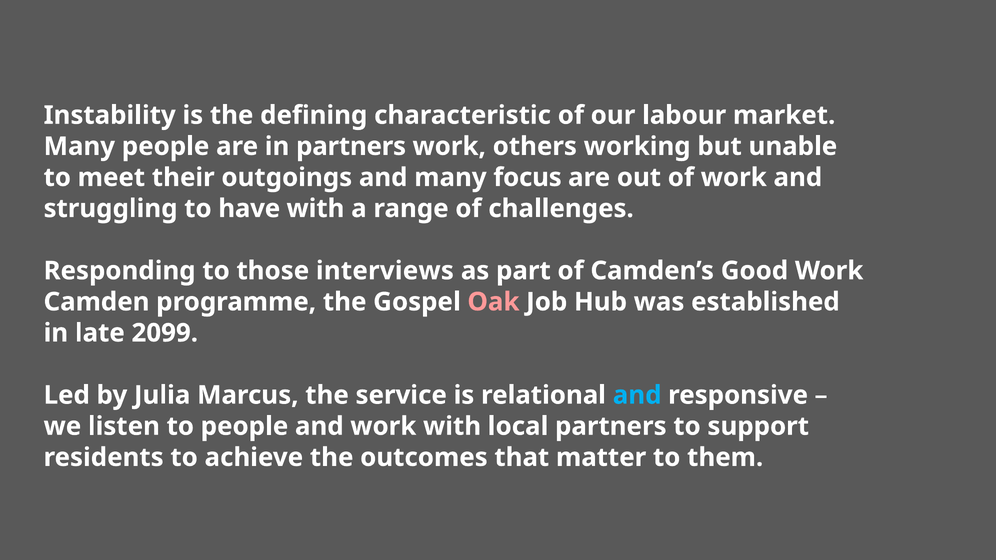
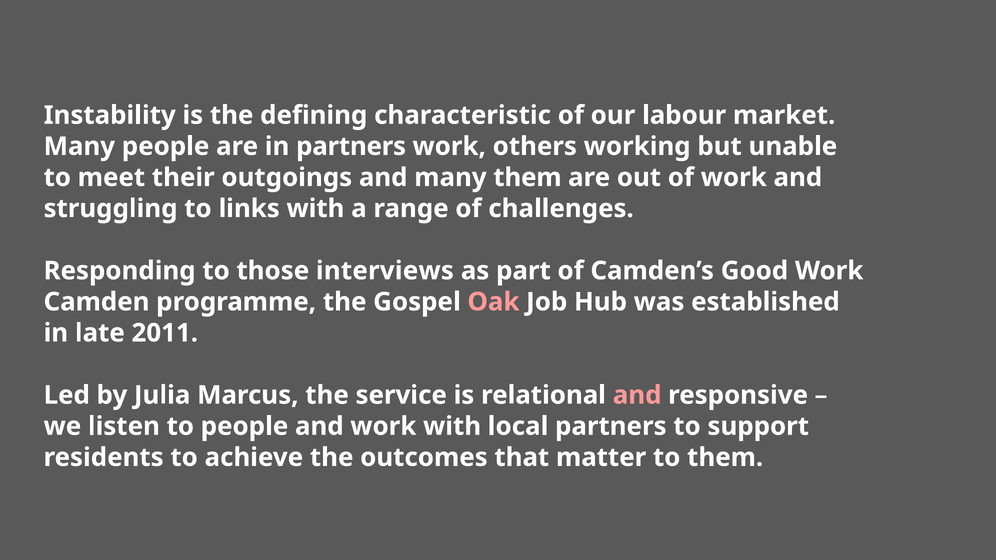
many focus: focus -> them (527, 178)
have: have -> links (249, 209)
2099: 2099 -> 2011 (165, 333)
and colour: light blue -> pink (637, 395)
